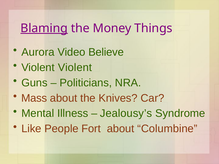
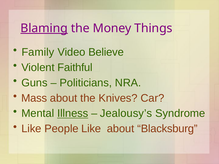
Aurora: Aurora -> Family (38, 52)
Violent Violent: Violent -> Faithful (75, 68)
Illness underline: none -> present (73, 114)
People Fort: Fort -> Like (91, 129)
Columbine: Columbine -> Blacksburg (167, 129)
